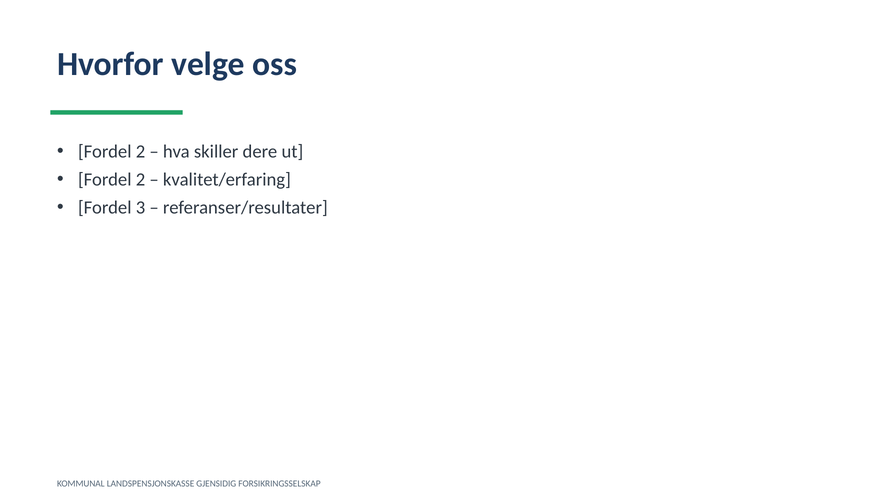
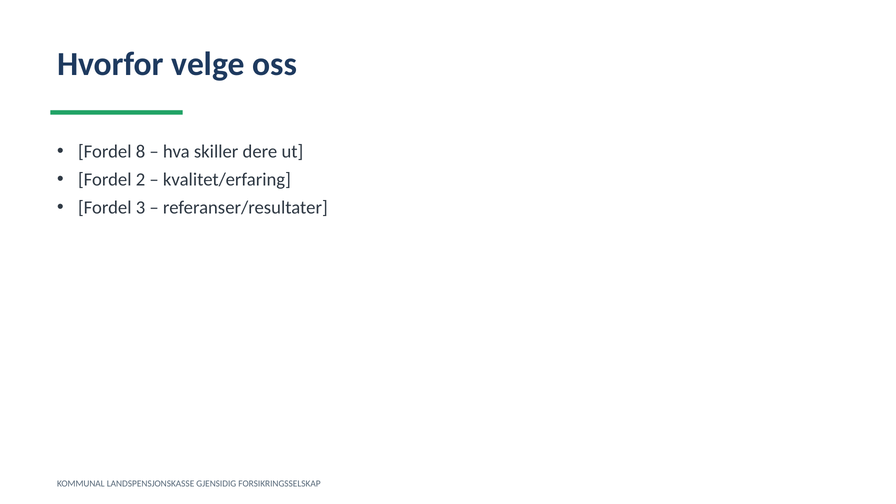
2: 2 -> 8 (141, 152)
